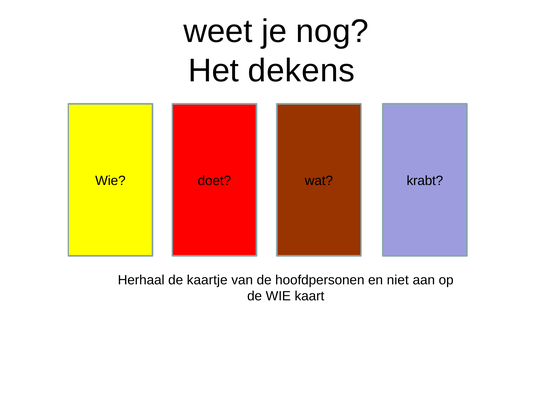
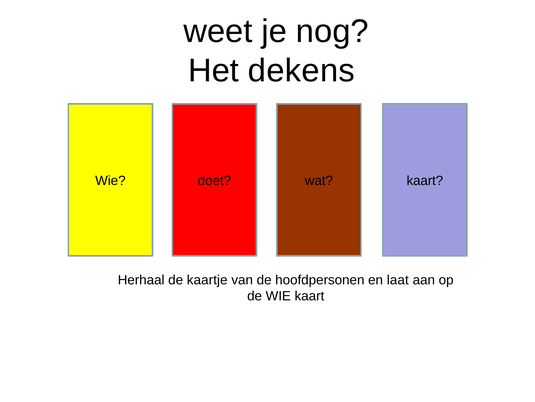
wat krabt: krabt -> kaart (425, 180)
niet: niet -> laat (398, 280)
